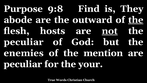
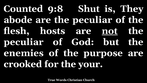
Purpose: Purpose -> Counted (23, 9)
Find: Find -> Shut (89, 9)
are the outward: outward -> peculiar (92, 20)
the underline: present -> none (136, 20)
mention: mention -> purpose (103, 53)
peculiar: peculiar -> crooked (23, 64)
